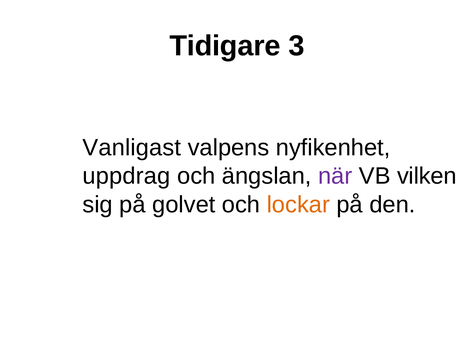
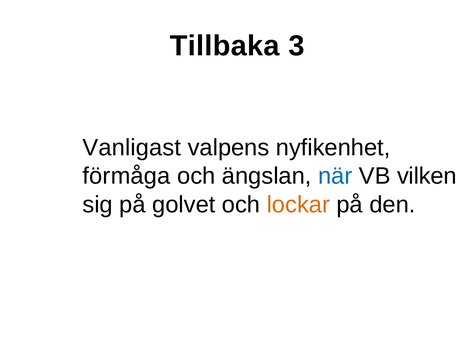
Tidigare: Tidigare -> Tillbaka (225, 46)
uppdrag: uppdrag -> förmåga (126, 176)
när colour: purple -> blue (335, 176)
